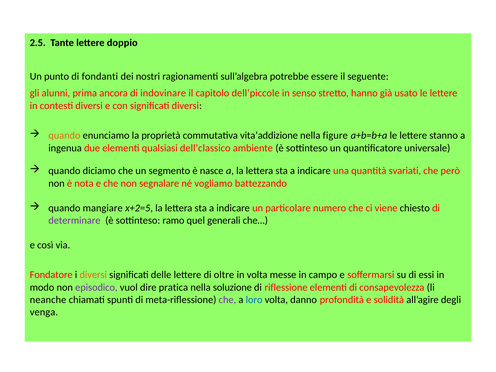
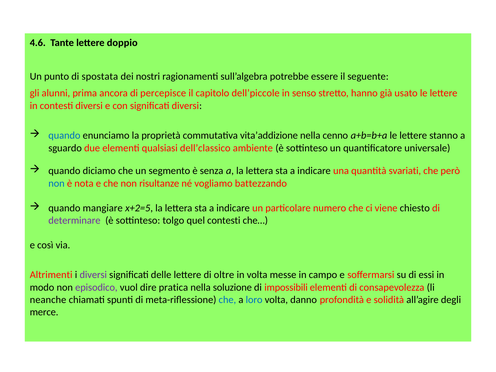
2.5: 2.5 -> 4.6 (38, 43)
fondanti: fondanti -> spostata (100, 76)
indovinare: indovinare -> percepisce (163, 93)
quando colour: orange -> blue (64, 136)
figure: figure -> cenno (335, 136)
ingenua: ingenua -> sguardo (65, 148)
nasce: nasce -> senza (212, 171)
non colour: black -> blue (57, 183)
segnalare: segnalare -> risultanze (159, 183)
ramo: ramo -> tolgo (173, 220)
quel generali: generali -> contesti (224, 220)
Fondatore: Fondatore -> Altrimenti (51, 275)
diversi colour: orange -> purple (93, 275)
riflessione: riflessione -> impossibili (286, 287)
che colour: purple -> blue (227, 300)
venga: venga -> merce (44, 312)
